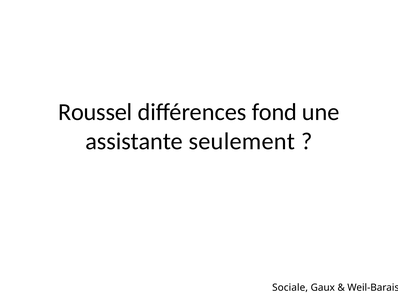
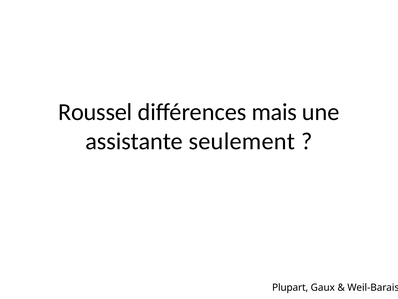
fond: fond -> mais (274, 112)
Sociale: Sociale -> Plupart (290, 287)
